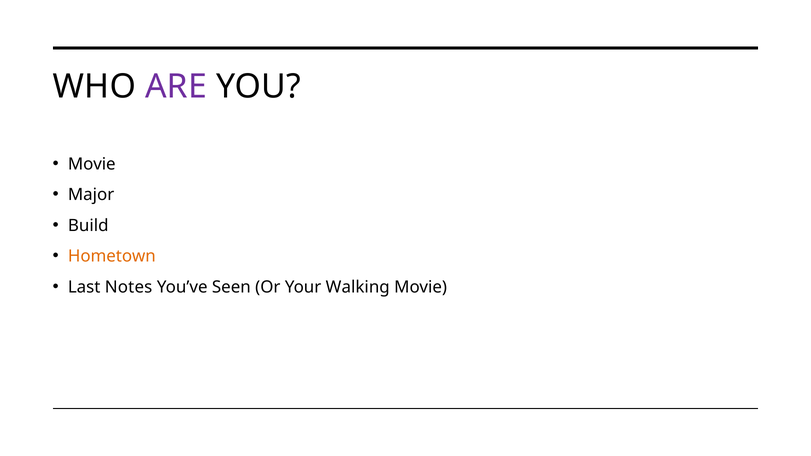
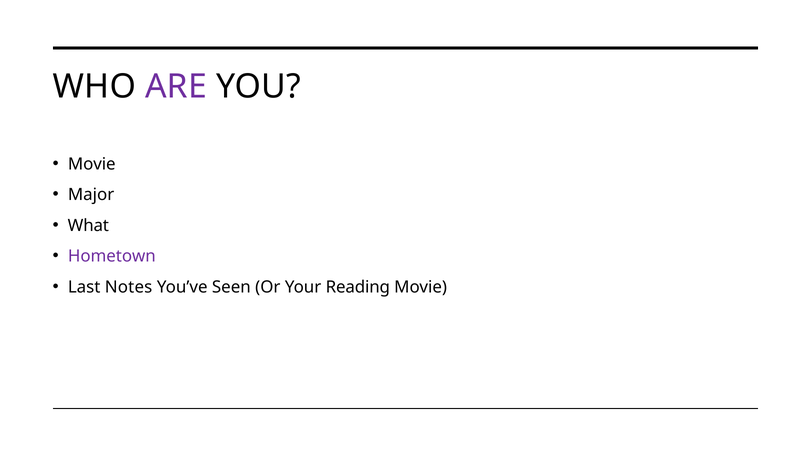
Build: Build -> What (88, 226)
Hometown colour: orange -> purple (112, 256)
Walking: Walking -> Reading (358, 287)
